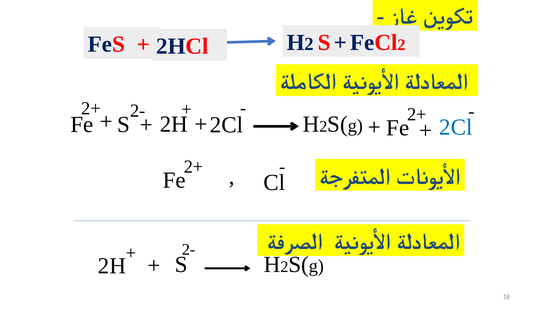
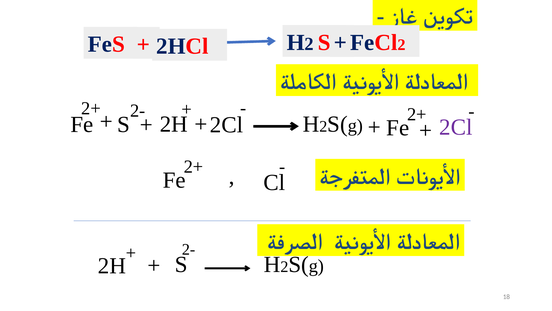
2Cl colour: blue -> purple (456, 127)
